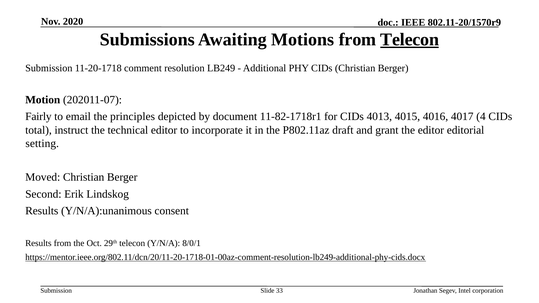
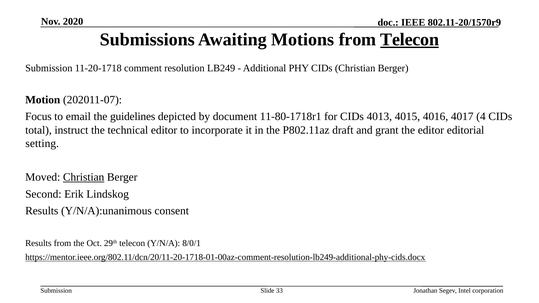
Fairly: Fairly -> Focus (38, 117)
principles: principles -> guidelines (133, 117)
11-82-1718r1: 11-82-1718r1 -> 11-80-1718r1 (291, 117)
Christian underline: none -> present (84, 177)
